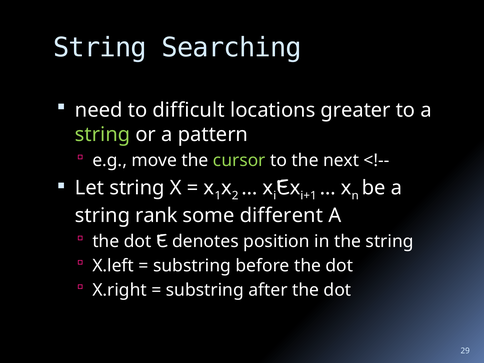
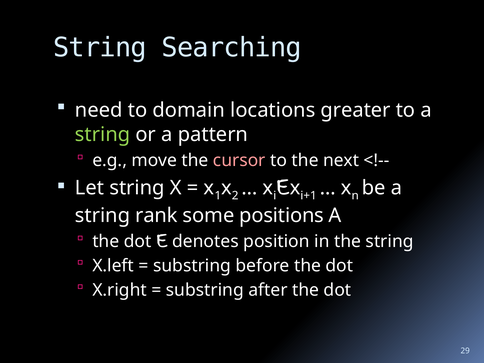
difficult: difficult -> domain (189, 110)
cursor colour: light green -> pink (239, 160)
different: different -> positions (282, 215)
